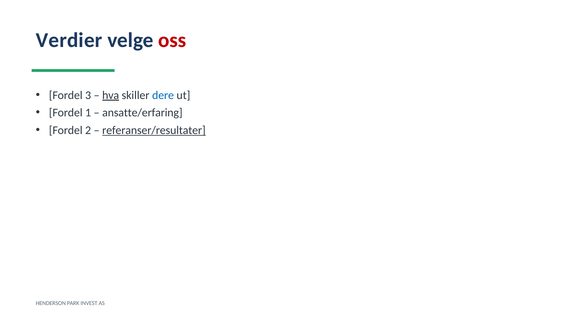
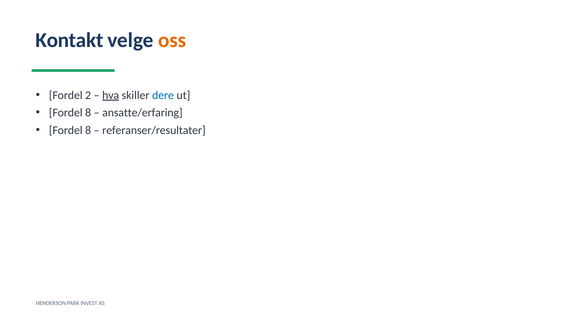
Verdier: Verdier -> Kontakt (69, 40)
oss colour: red -> orange (172, 40)
3: 3 -> 2 (88, 95)
1: 1 -> 8 (88, 113)
2: 2 -> 8 (88, 130)
referanser/resultater underline: present -> none (154, 130)
